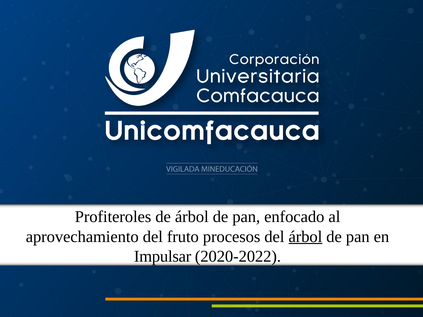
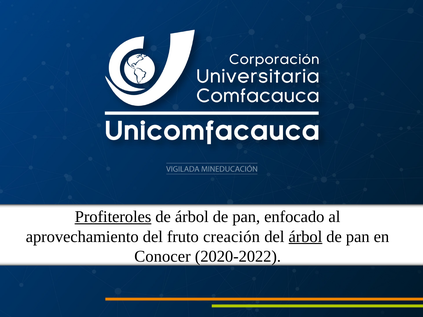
Profiteroles underline: none -> present (113, 217)
procesos: procesos -> creación (232, 237)
Impulsar: Impulsar -> Conocer (162, 257)
